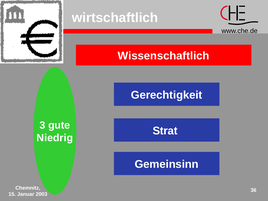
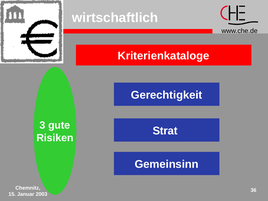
Wissenschaftlich: Wissenschaftlich -> Kriterienkataloge (164, 56)
Niedrig: Niedrig -> Risiken (55, 138)
